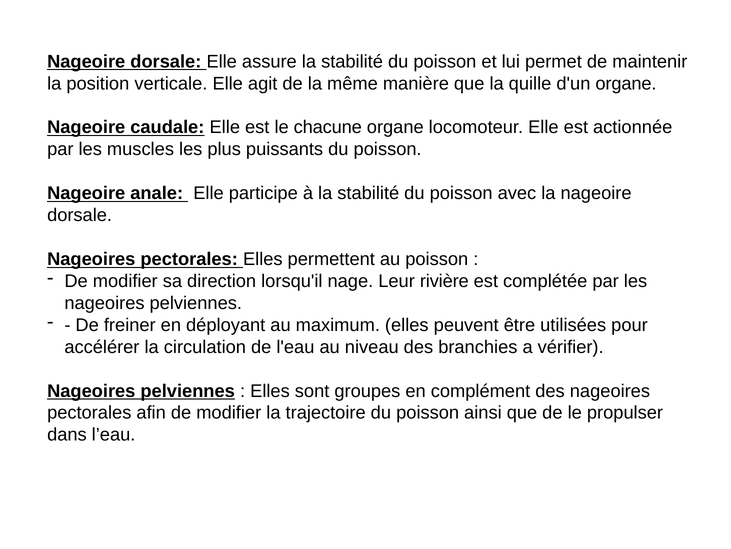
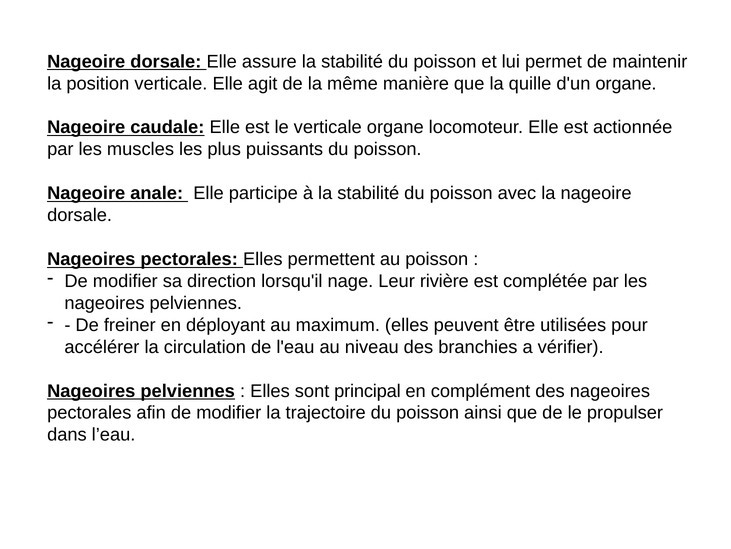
le chacune: chacune -> verticale (328, 127)
groupes: groupes -> principal (367, 390)
